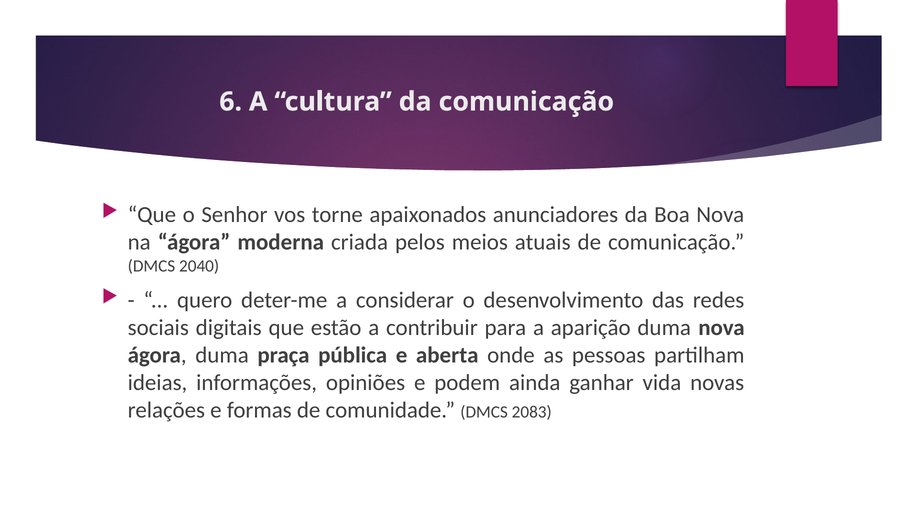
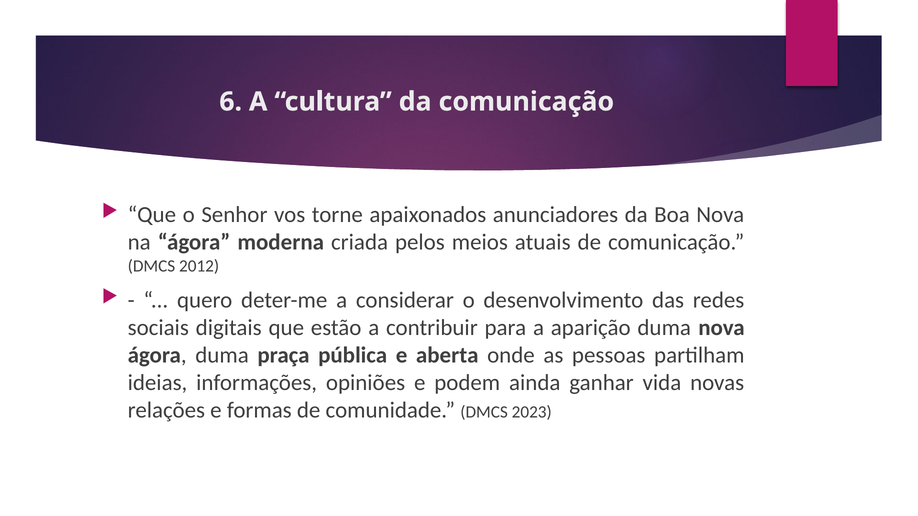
2040: 2040 -> 2012 (199, 266)
2083: 2083 -> 2023 (532, 412)
